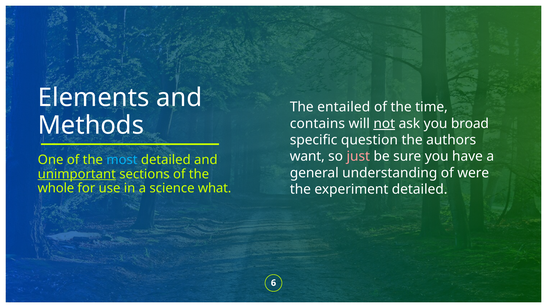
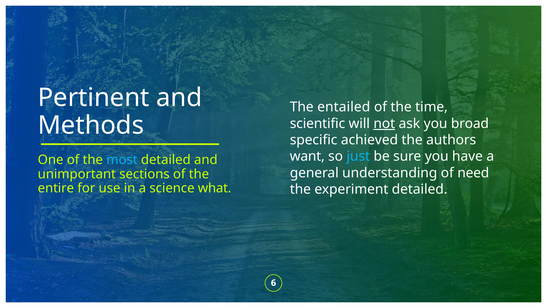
Elements: Elements -> Pertinent (94, 98)
contains: contains -> scientific (318, 123)
question: question -> achieved (369, 140)
just colour: pink -> light blue (358, 156)
were: were -> need (473, 173)
unimportant underline: present -> none (77, 174)
whole: whole -> entire (56, 188)
